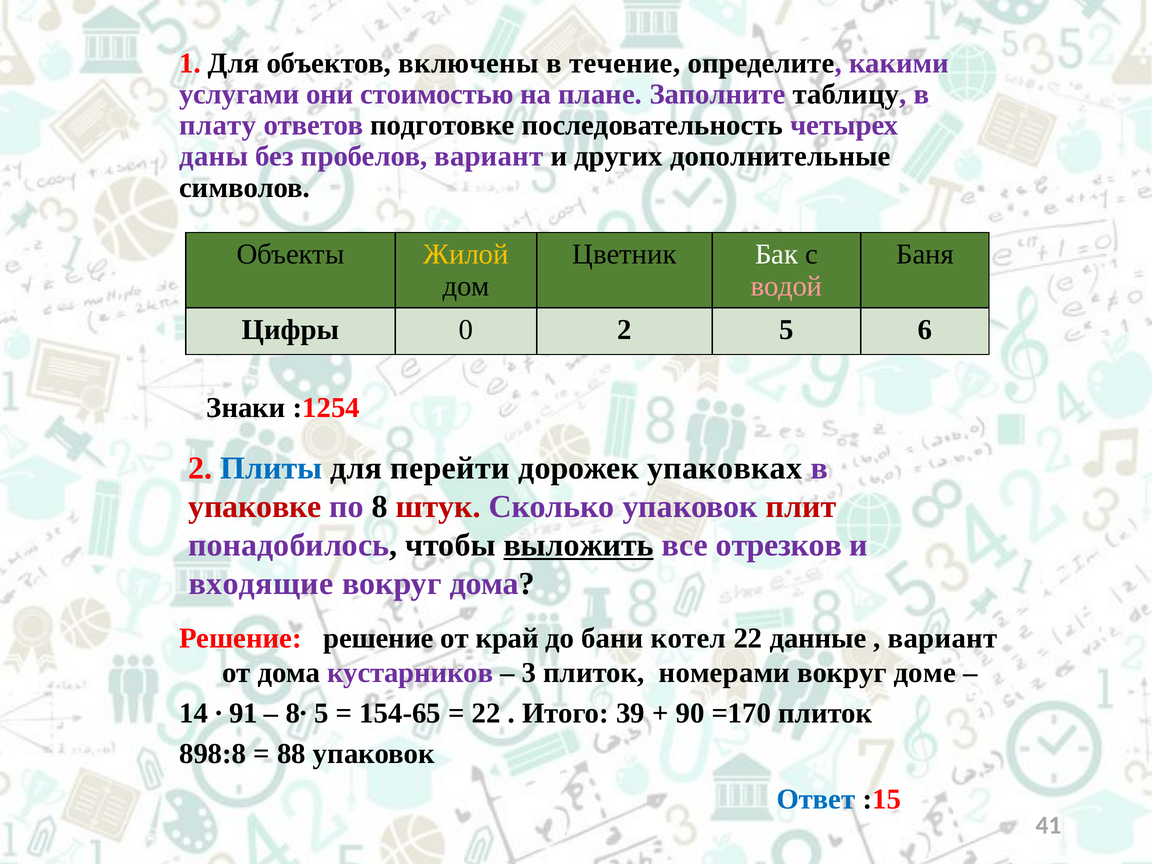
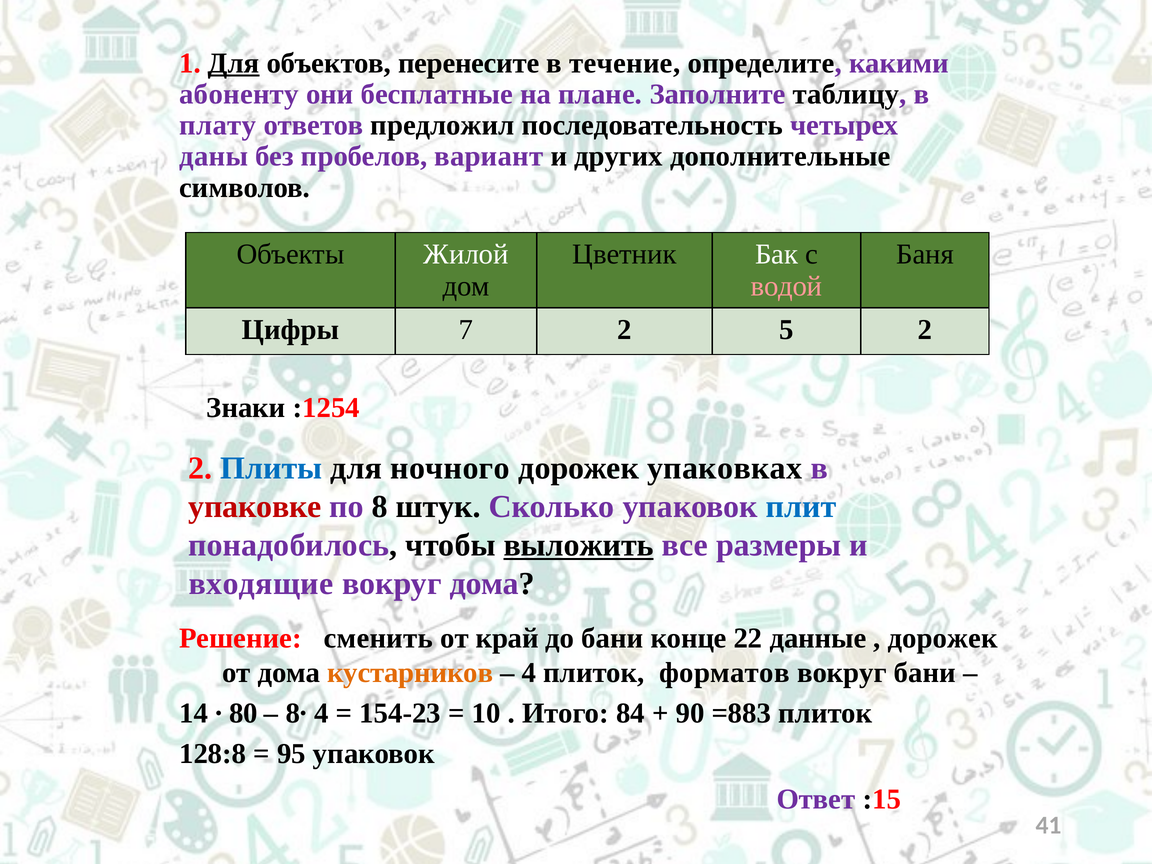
Для underline: none -> present (234, 63)
включены: включены -> перенесите (469, 63)
услугами: услугами -> абоненту (239, 94)
стоимостью: стоимостью -> бесплатные (437, 94)
подготовке: подготовке -> предложил (442, 125)
Жилой colour: yellow -> white (466, 254)
0: 0 -> 7 (466, 330)
5 6: 6 -> 2 (925, 330)
перейти: перейти -> ночного (450, 468)
штук colour: red -> black (438, 507)
плит colour: red -> blue (801, 507)
отрезков: отрезков -> размеры (779, 545)
Решение решение: решение -> сменить (378, 638)
котел: котел -> конце (689, 638)
вариант: вариант -> дорожек (943, 638)
кустарников colour: purple -> orange (410, 673)
3: 3 -> 4 (529, 673)
номерами: номерами -> форматов (724, 673)
вокруг доме: доме -> бани (925, 673)
91: 91 -> 80 (243, 713)
8∙ 5: 5 -> 4 (321, 713)
154-65: 154-65 -> 154-23 (400, 713)
22: 22 -> 10 (486, 713)
39: 39 -> 84 (630, 713)
=170: =170 -> =883 (741, 713)
898:8: 898:8 -> 128:8 (213, 754)
88: 88 -> 95 (291, 754)
Ответ colour: blue -> purple (816, 799)
